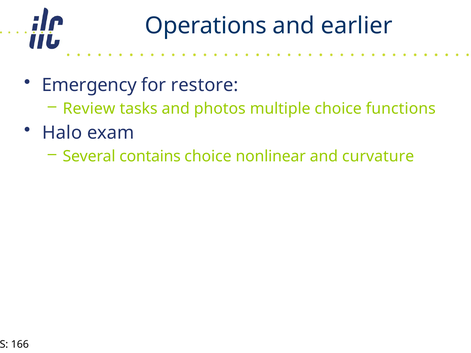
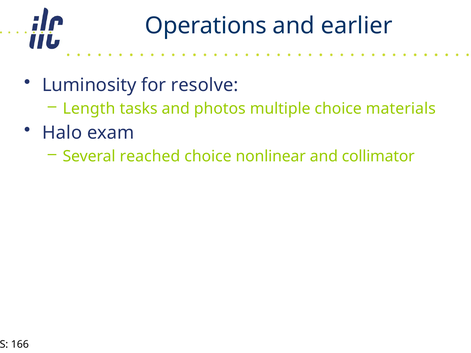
Emergency: Emergency -> Luminosity (89, 85)
restore: restore -> resolve (205, 85)
Review: Review -> Length (89, 109)
functions: functions -> materials (401, 109)
contains: contains -> reached (150, 156)
curvature: curvature -> collimator (378, 156)
